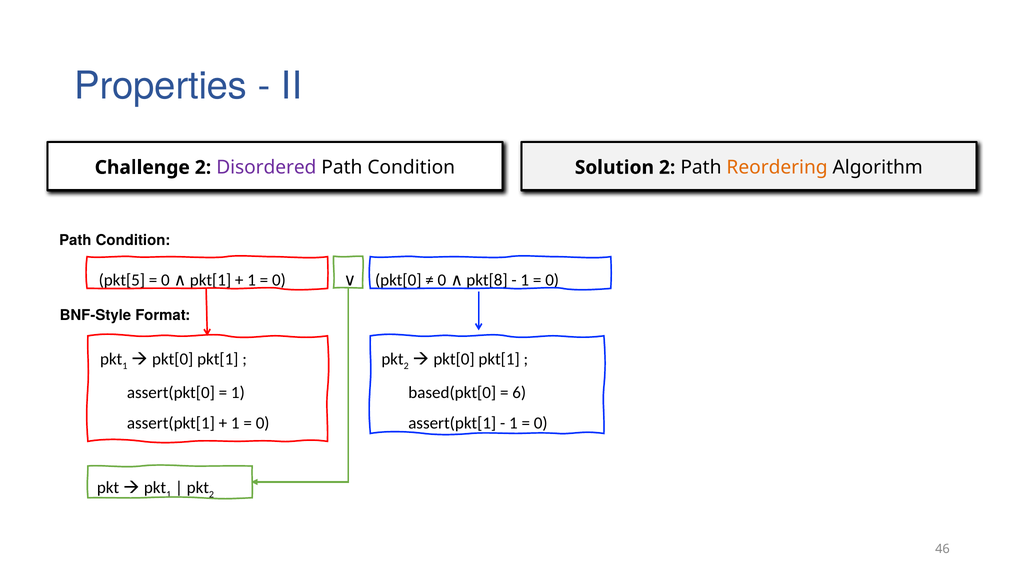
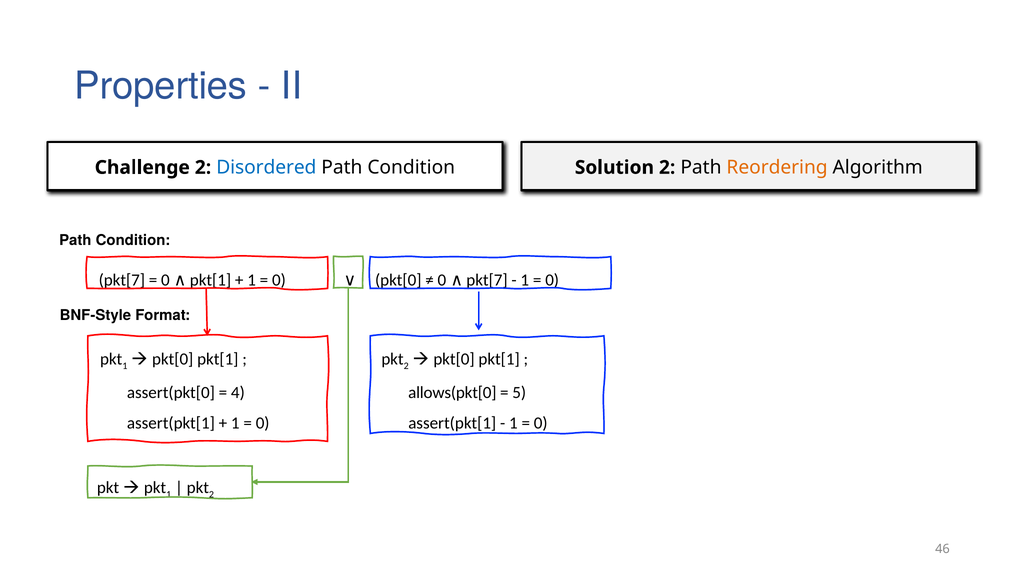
Disordered colour: purple -> blue (266, 167)
pkt[5: pkt[5 -> pkt[7 (122, 280)
0 pkt[8: pkt[8 -> pkt[7 (487, 280)
1: 1 -> 4 (238, 393)
based(pkt[0: based(pkt[0 -> allows(pkt[0 (452, 393)
6: 6 -> 5 (519, 393)
